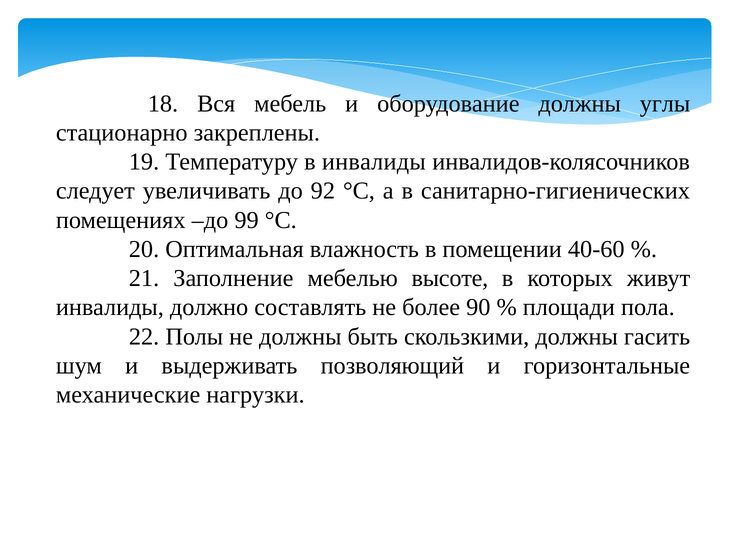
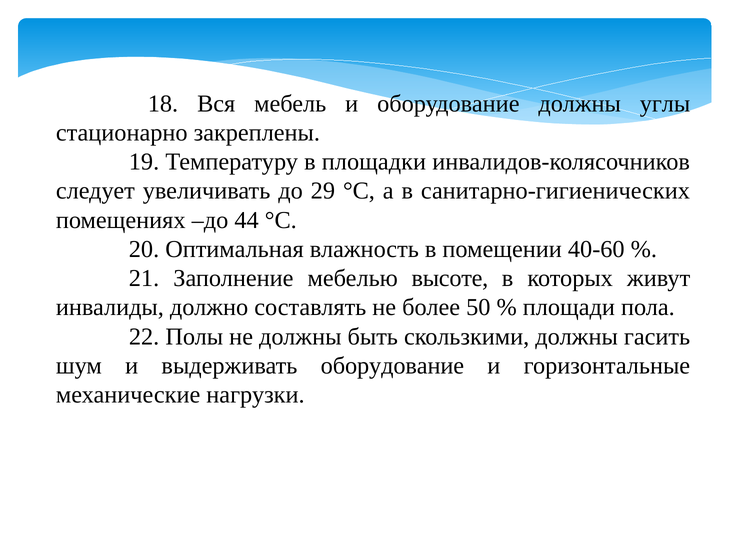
в инвалиды: инвалиды -> площадки (374, 162)
92: 92 -> 29 (323, 191)
99: 99 -> 44 (247, 220)
90: 90 -> 50 (478, 308)
выдерживать позволяющий: позволяющий -> оборудование (392, 366)
